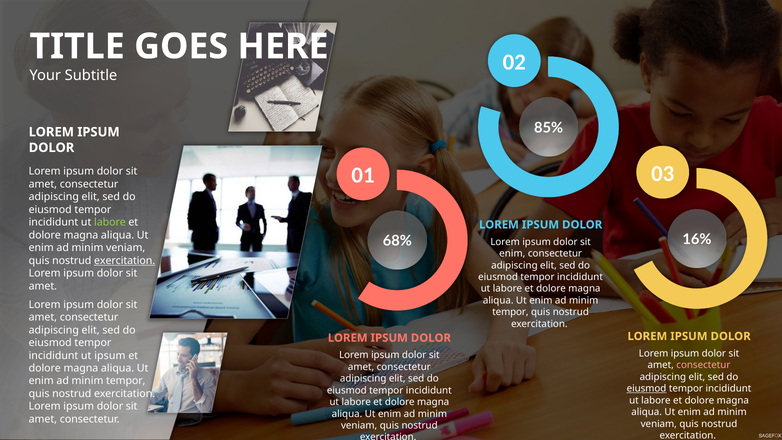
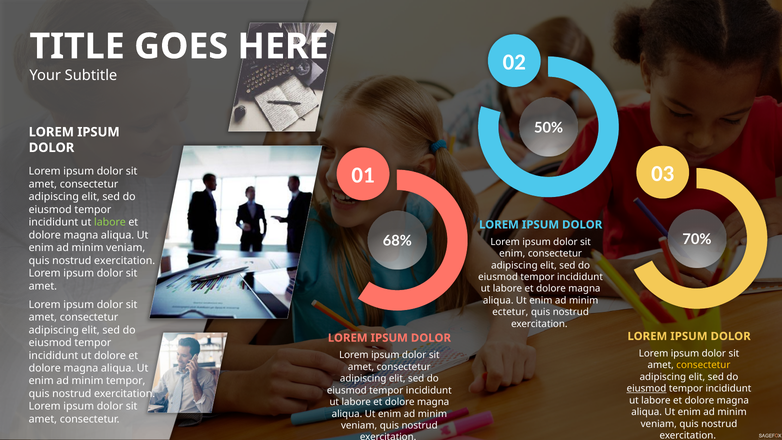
85%: 85% -> 50% (549, 128)
16%: 16% -> 70% (697, 239)
exercitation underline: present -> none (125, 260)
tempor: tempor -> ectetur (510, 312)
ut ipsum: ipsum -> dolore (110, 355)
consectetur colour: pink -> yellow (703, 365)
